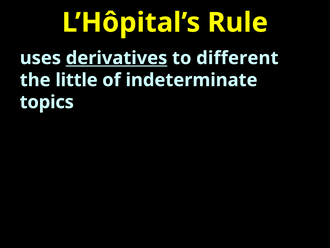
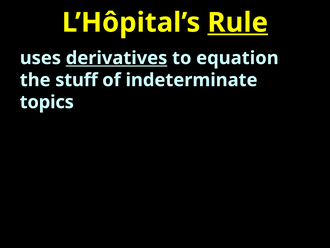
Rule underline: none -> present (238, 23)
different: different -> equation (237, 58)
little: little -> stuff (76, 80)
